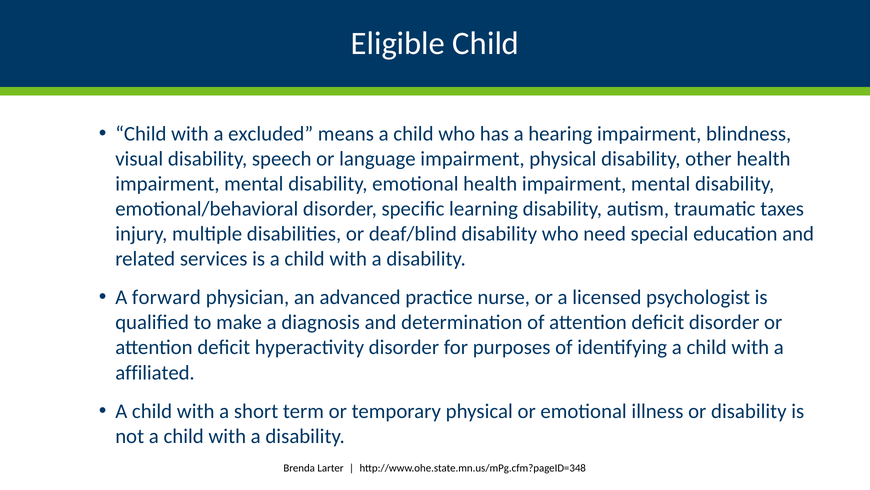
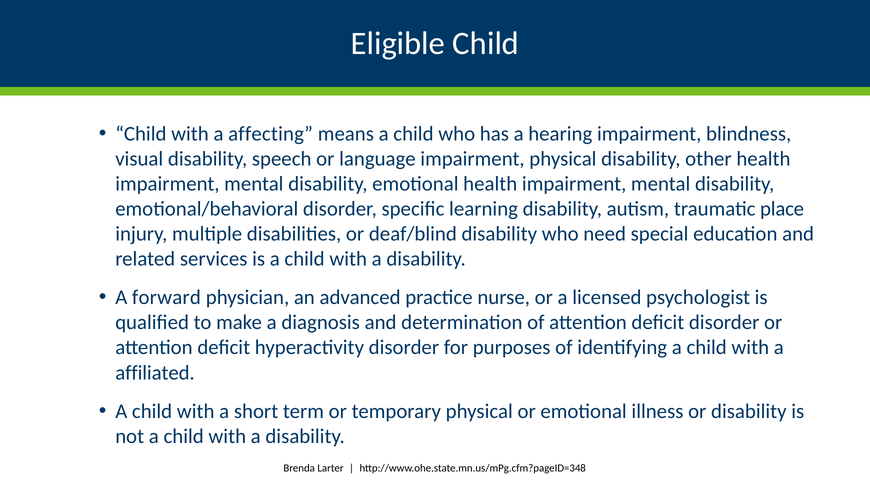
excluded: excluded -> affecting (271, 134)
taxes: taxes -> place (782, 209)
